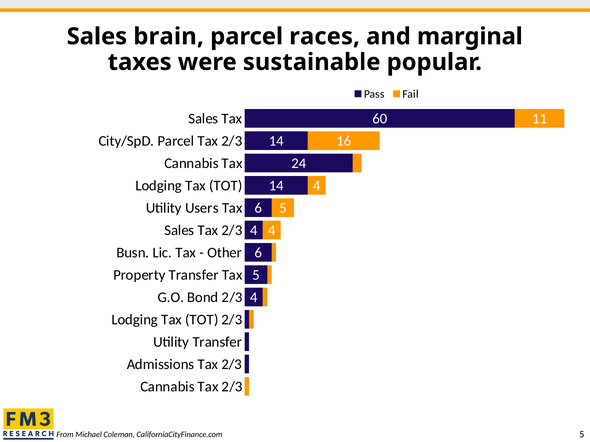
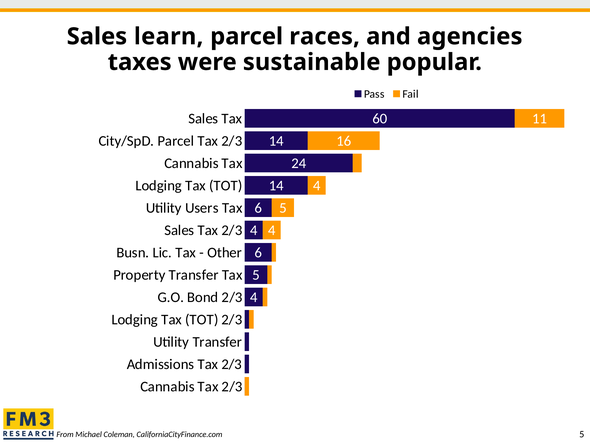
brain: brain -> learn (169, 37)
marginal: marginal -> agencies (470, 37)
